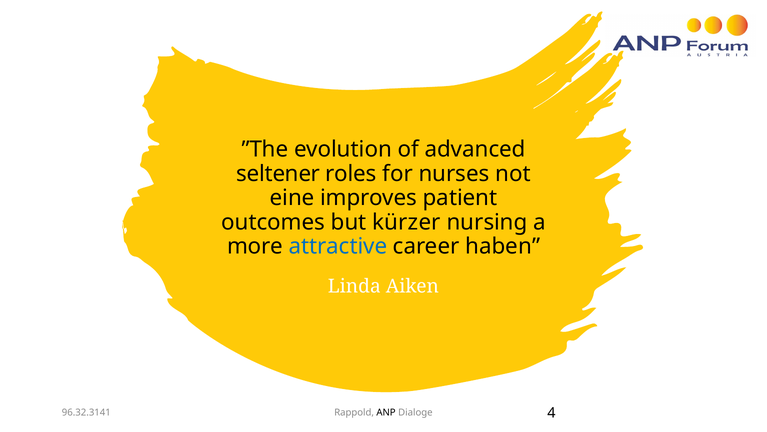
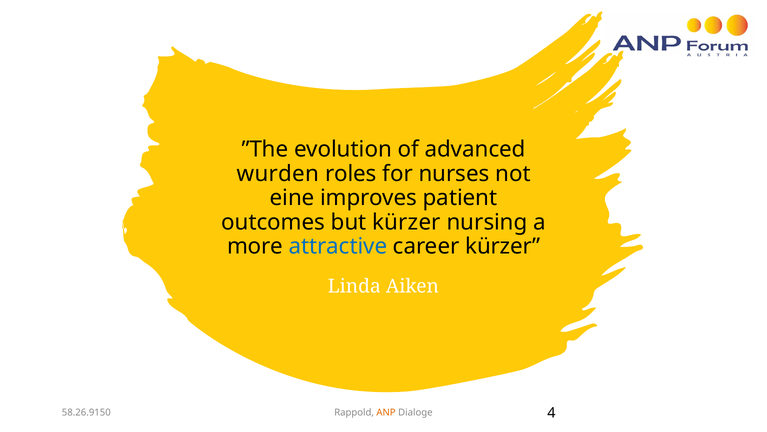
seltener: seltener -> wurden (278, 174)
career haben: haben -> kürzer (503, 246)
96.32.3141: 96.32.3141 -> 58.26.9150 (86, 412)
ANP colour: black -> orange (386, 412)
